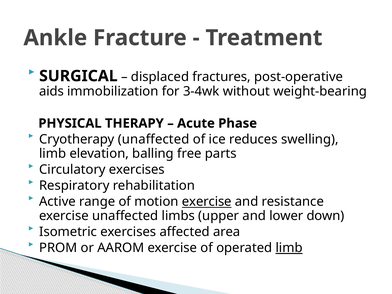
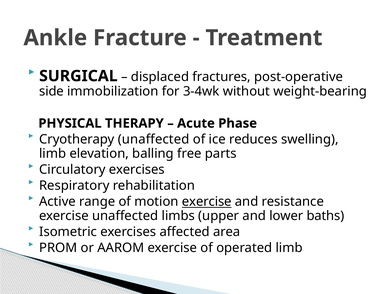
aids: aids -> side (51, 91)
down: down -> baths (325, 216)
limb underline: present -> none (289, 248)
